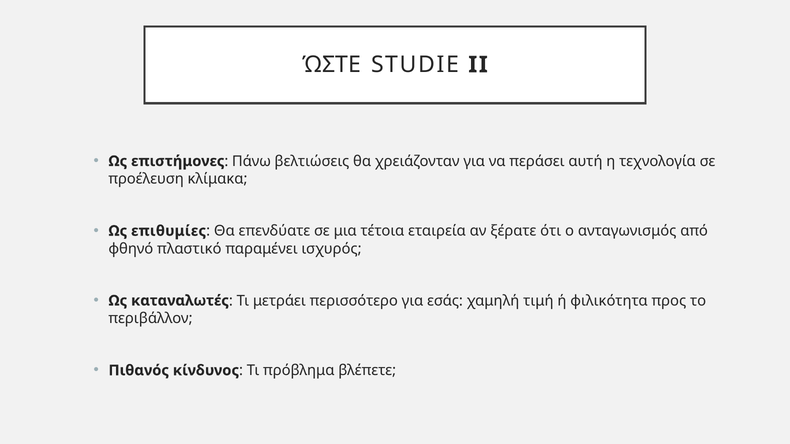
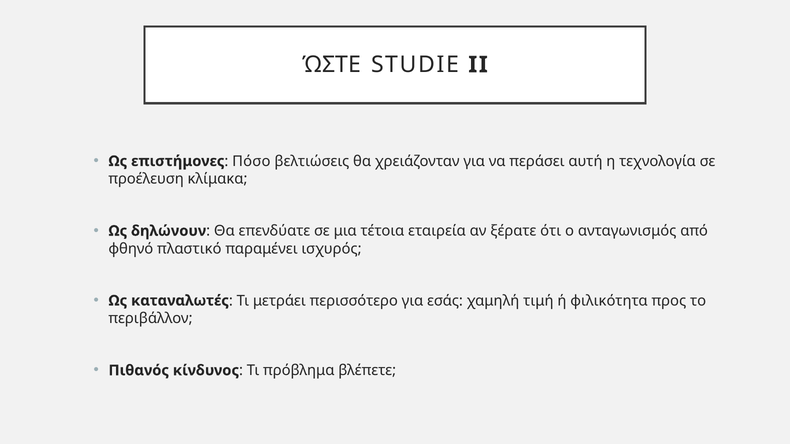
Πάνω: Πάνω -> Πόσο (251, 161)
επιθυμίες: επιθυμίες -> δηλώνουν (169, 231)
